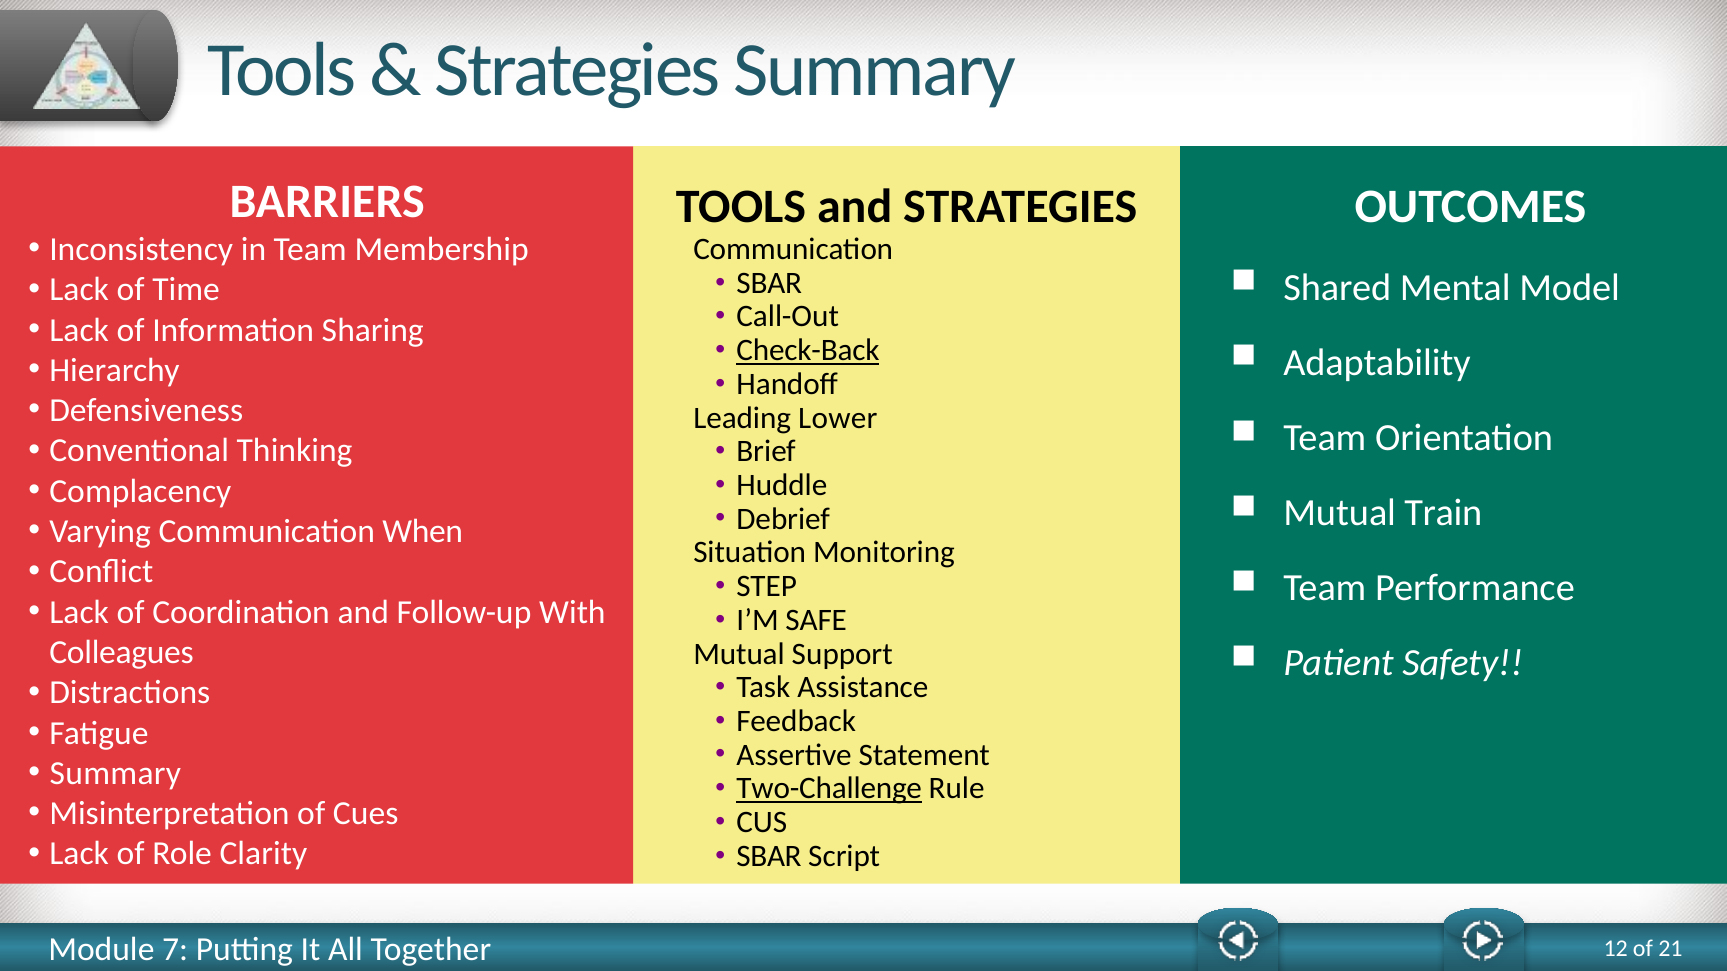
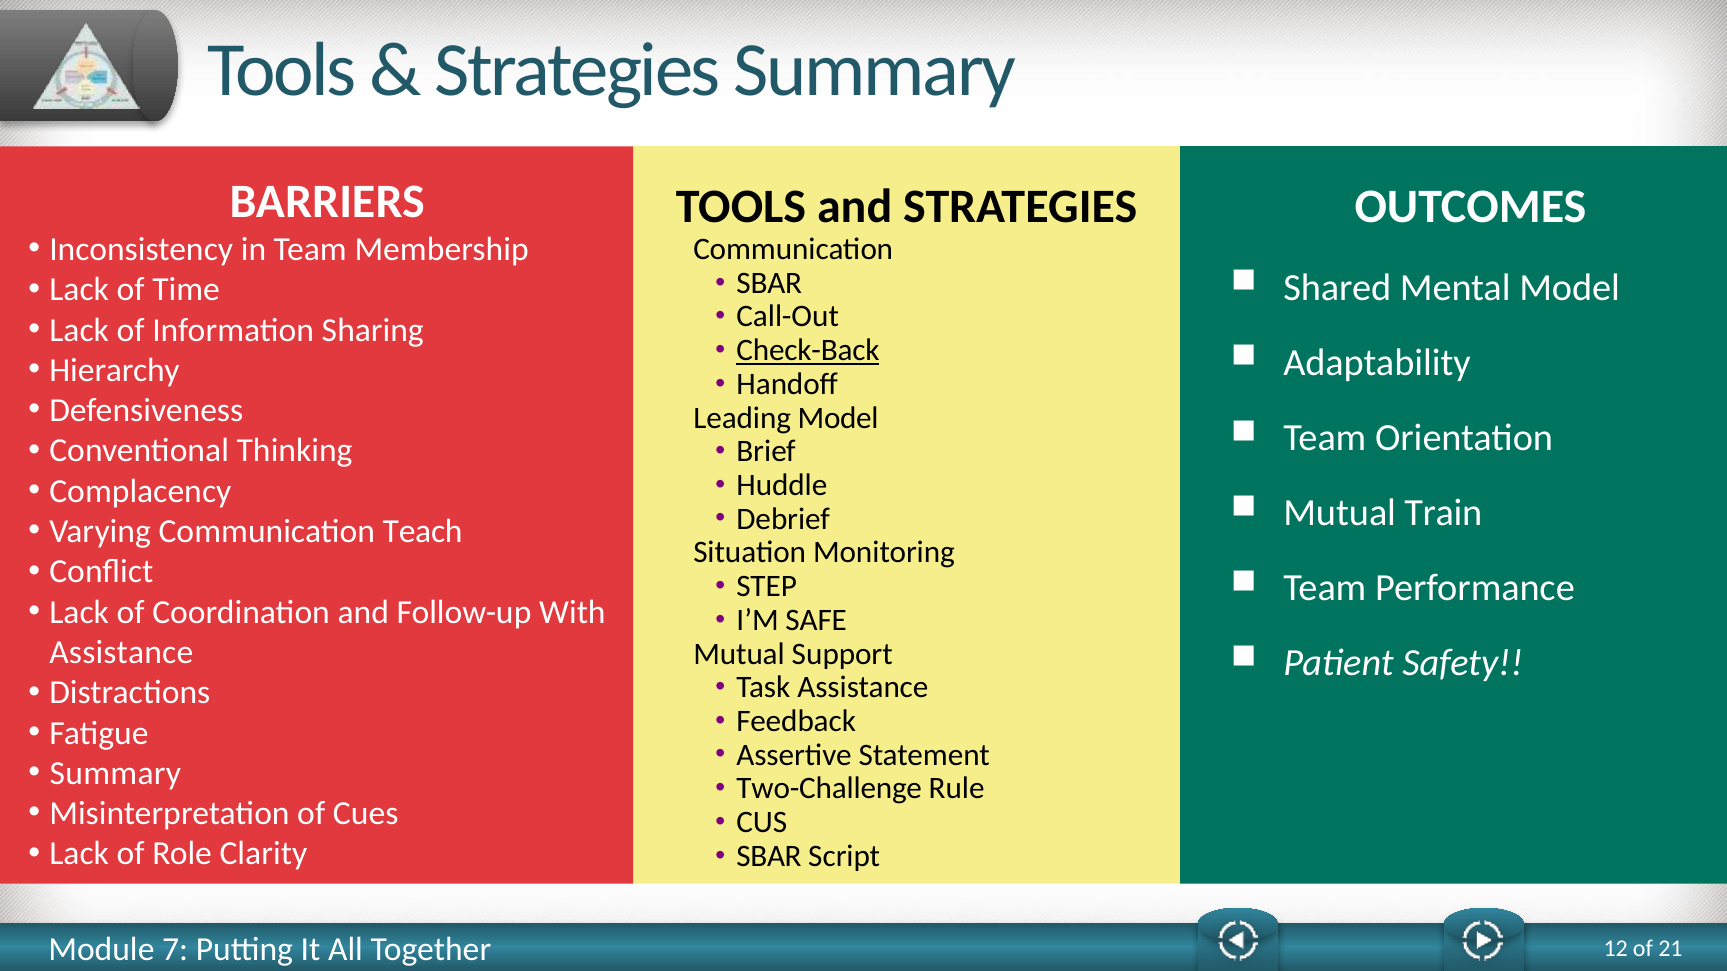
Leading Lower: Lower -> Model (838, 418)
When: When -> Teach (423, 532)
Colleagues: Colleagues -> Assistance (121, 653)
Two-Challenge underline: present -> none (829, 789)
